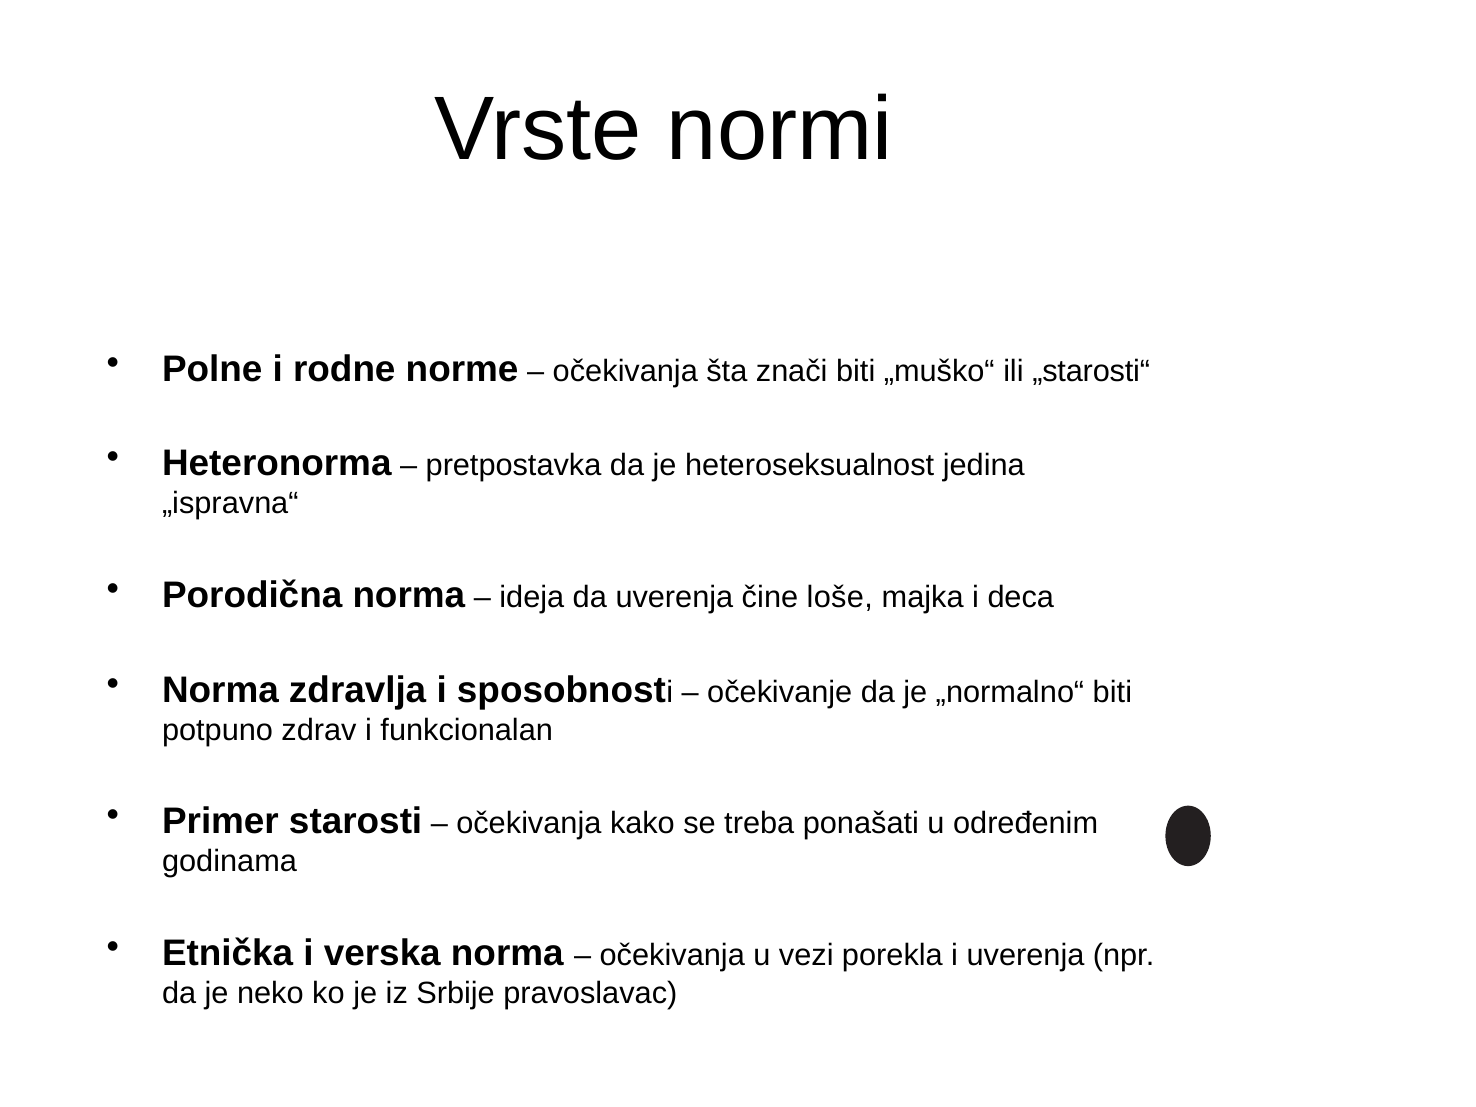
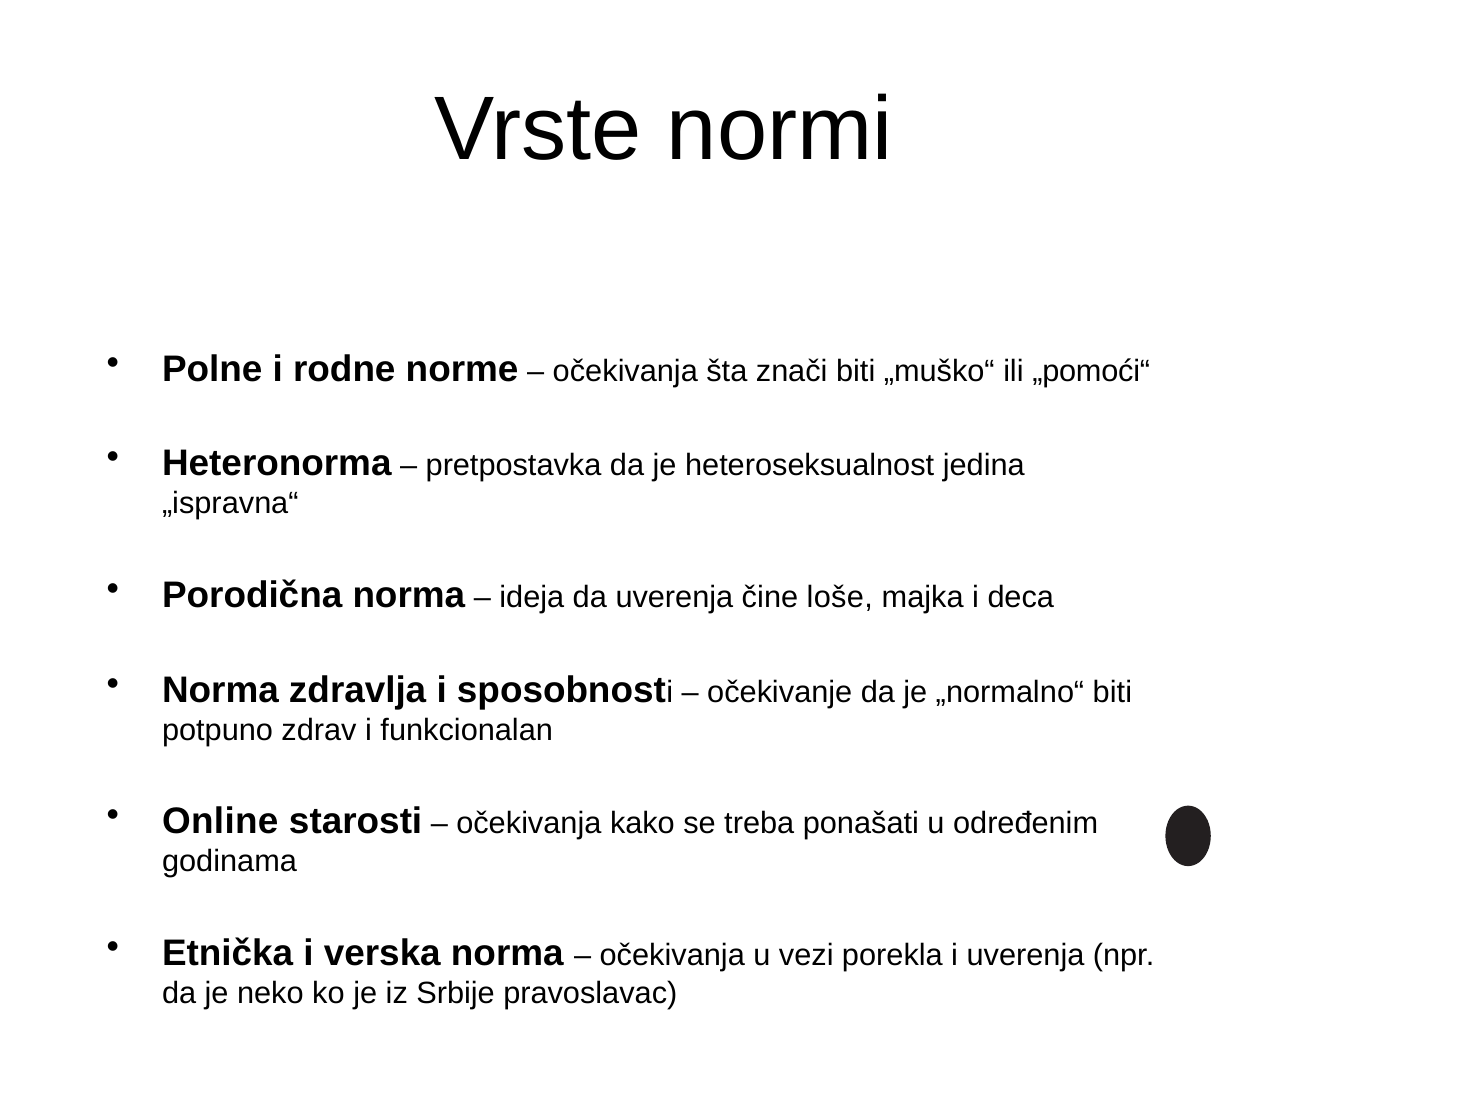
„starosti“: „starosti“ -> „pomoći“ (1091, 371)
Primer: Primer -> Online (220, 822)
